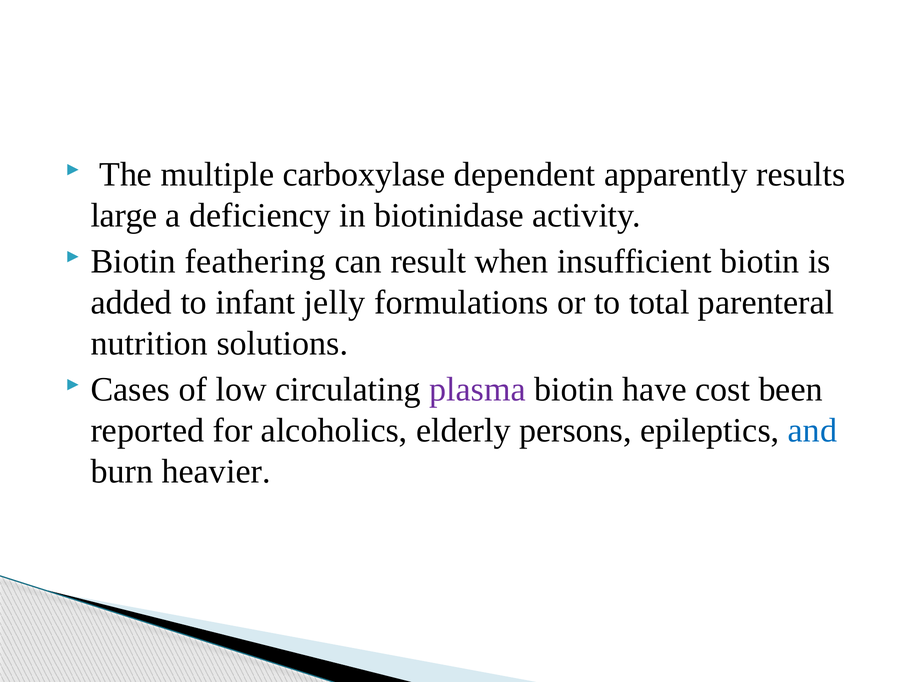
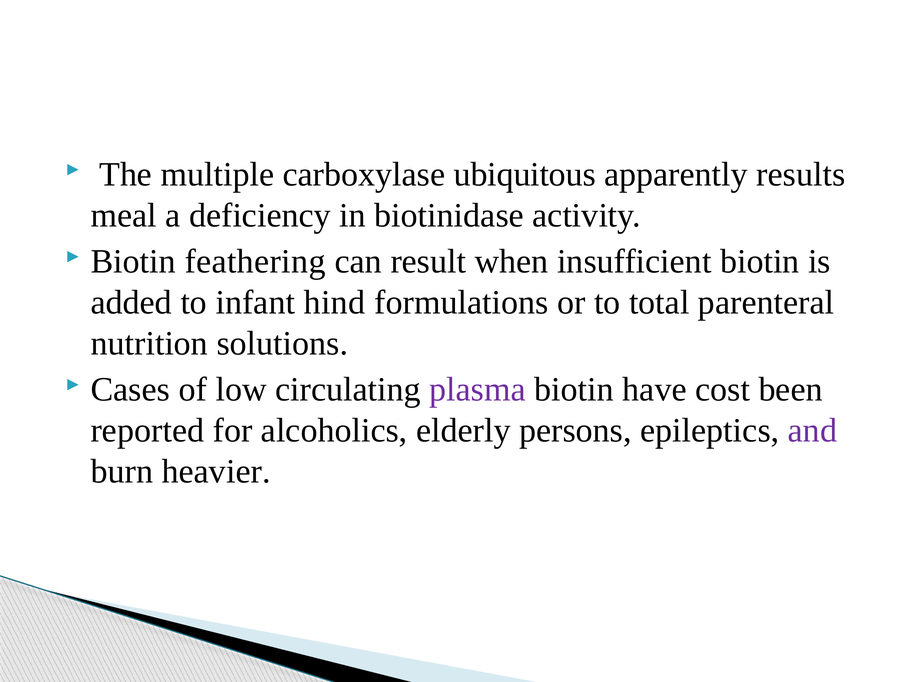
dependent: dependent -> ubiquitous (525, 175)
large: large -> meal (124, 216)
jelly: jelly -> hind (335, 302)
and colour: blue -> purple (812, 430)
